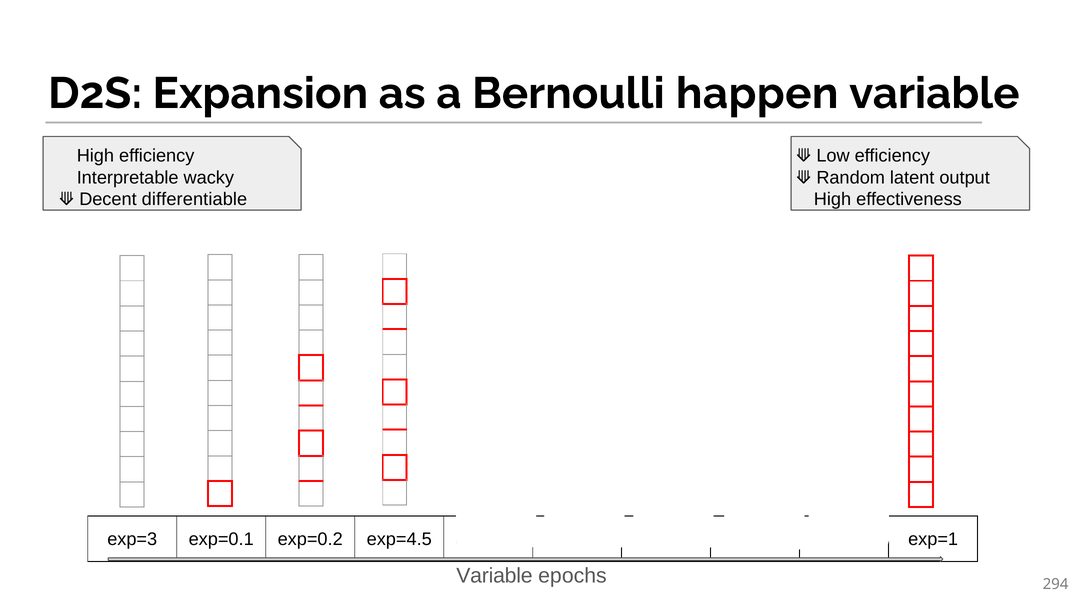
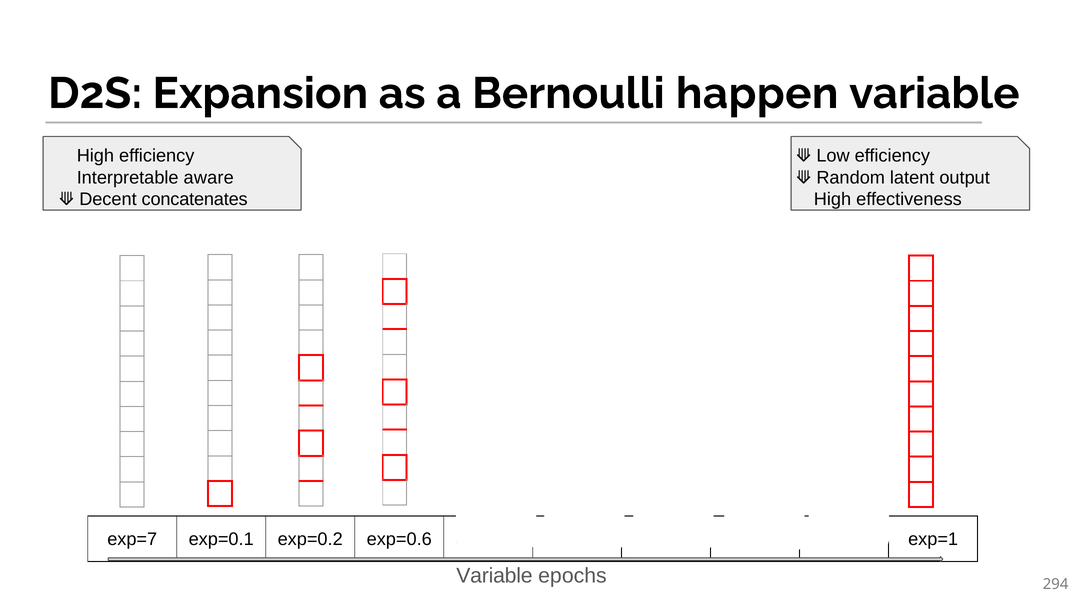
wacky: wacky -> aware (209, 177)
differentiable: differentiable -> concatenates (195, 199)
exp=3: exp=3 -> exp=7 (132, 539)
exp=0.2 exp=4.5: exp=4.5 -> exp=0.6 (399, 539)
